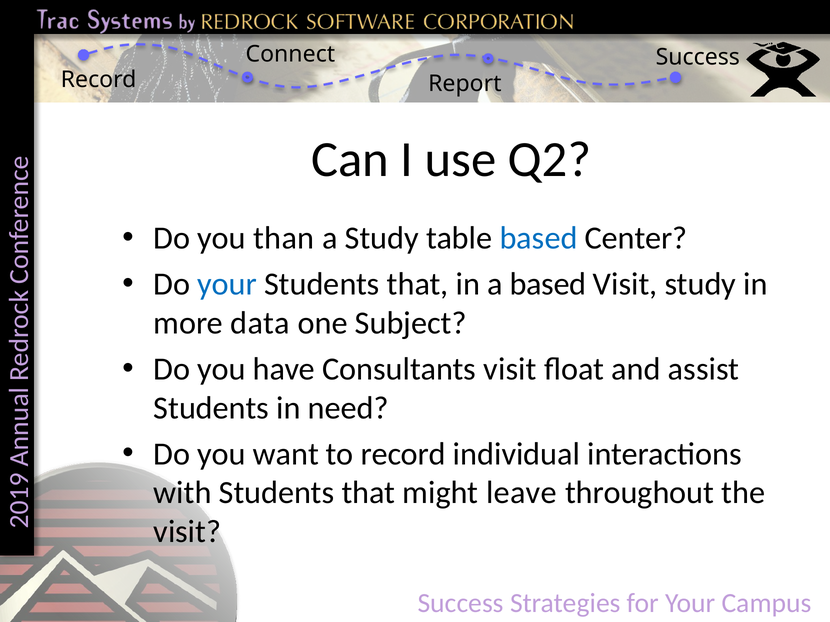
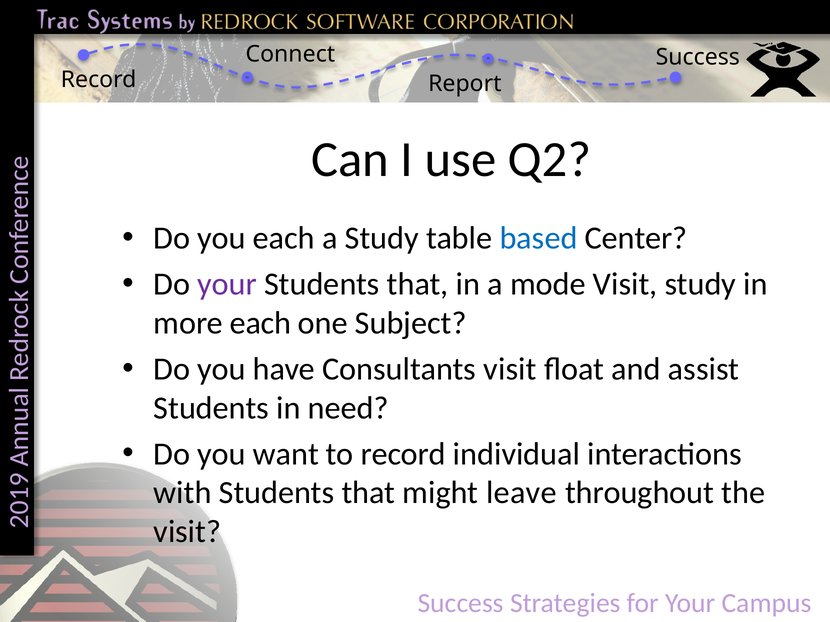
you than: than -> each (284, 238)
your colour: blue -> purple (227, 285)
a based: based -> mode (548, 285)
more data: data -> each (260, 323)
